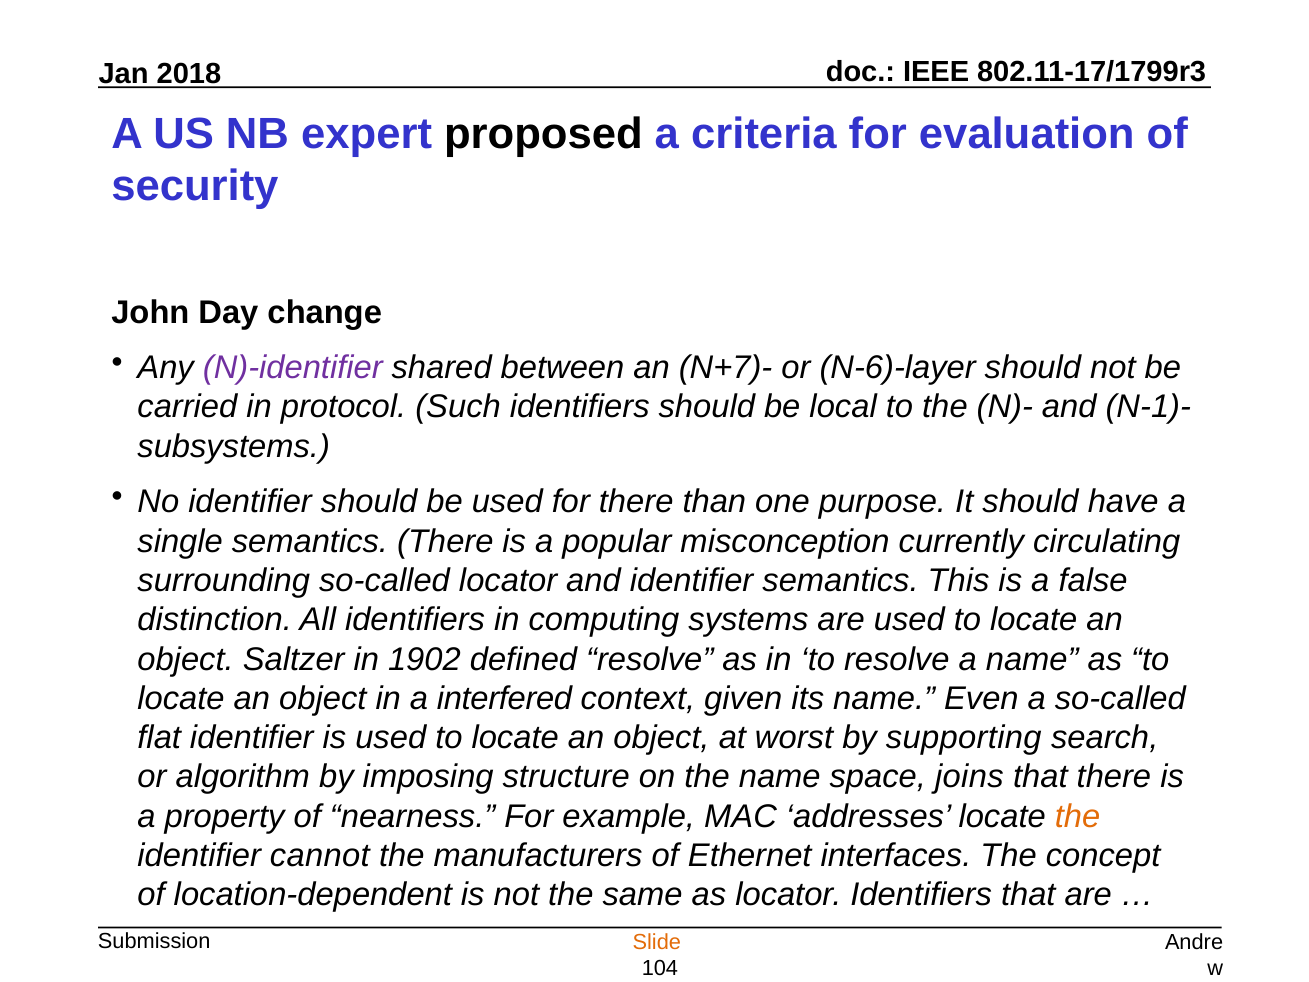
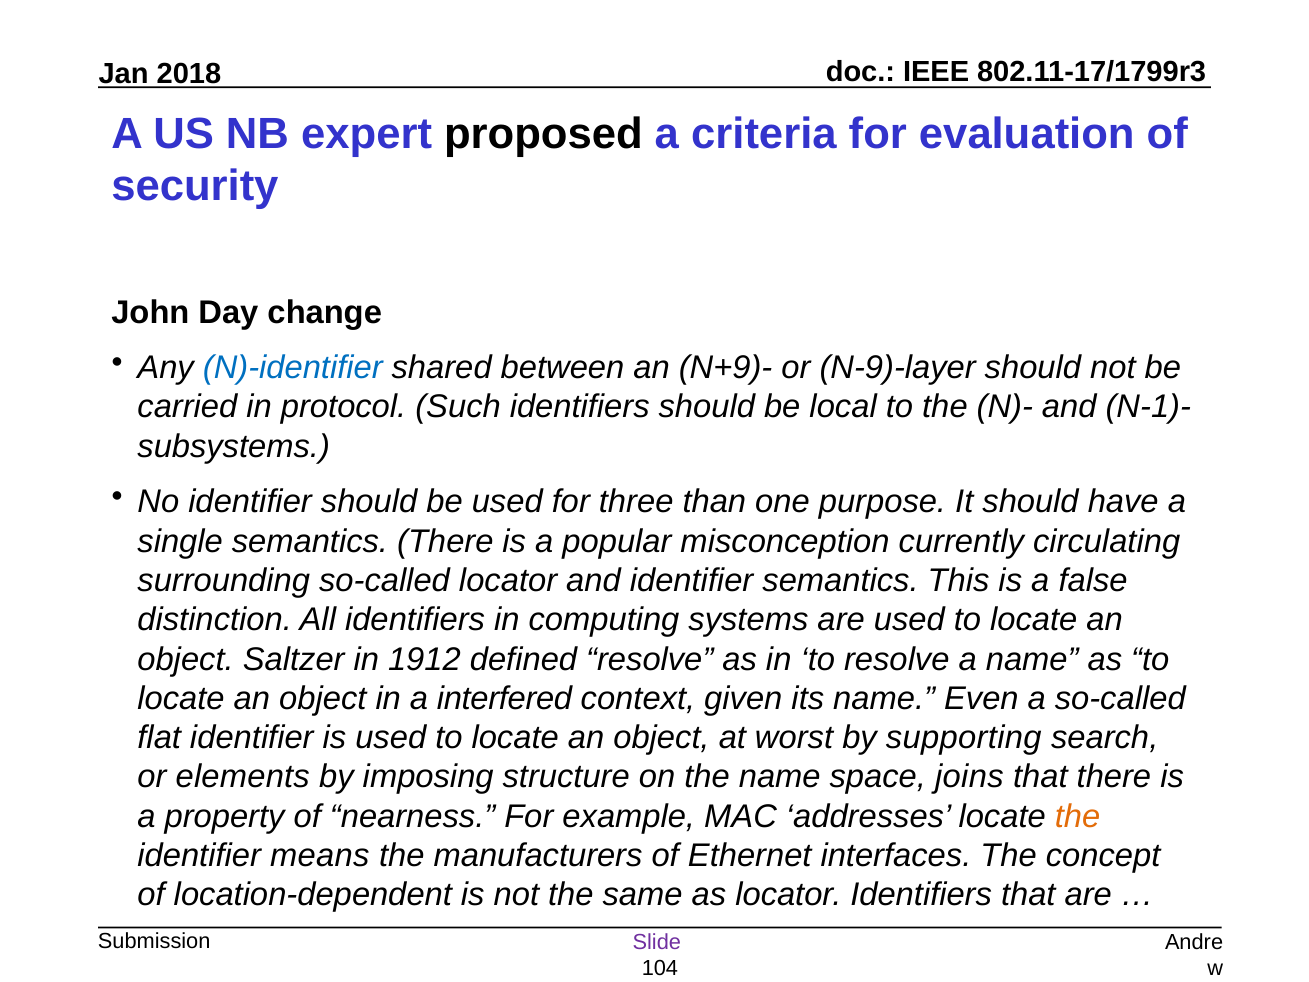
N)-identifier colour: purple -> blue (293, 368)
N+7)-: N+7)- -> N+9)- (726, 368)
N-6)-layer: N-6)-layer -> N-9)-layer (898, 368)
for there: there -> three (636, 502)
1902: 1902 -> 1912 (424, 659)
algorithm: algorithm -> elements (243, 777)
cannot: cannot -> means (320, 855)
Slide colour: orange -> purple (657, 942)
